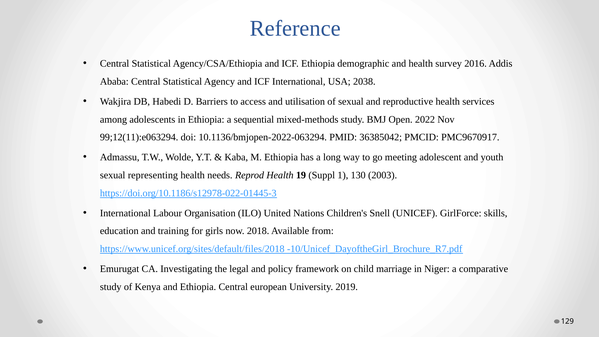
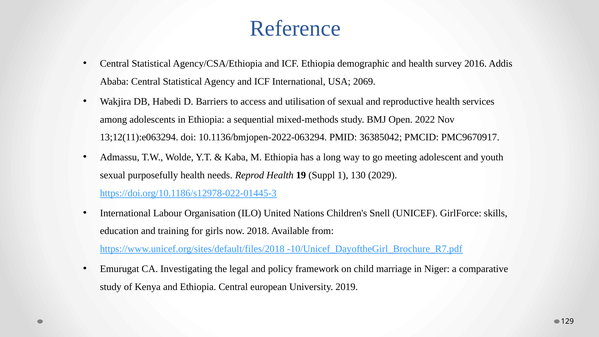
2038: 2038 -> 2069 (364, 81)
99;12(11):e063294: 99;12(11):e063294 -> 13;12(11):e063294 (139, 137)
representing: representing -> purposefully (153, 175)
2003: 2003 -> 2029 (383, 175)
